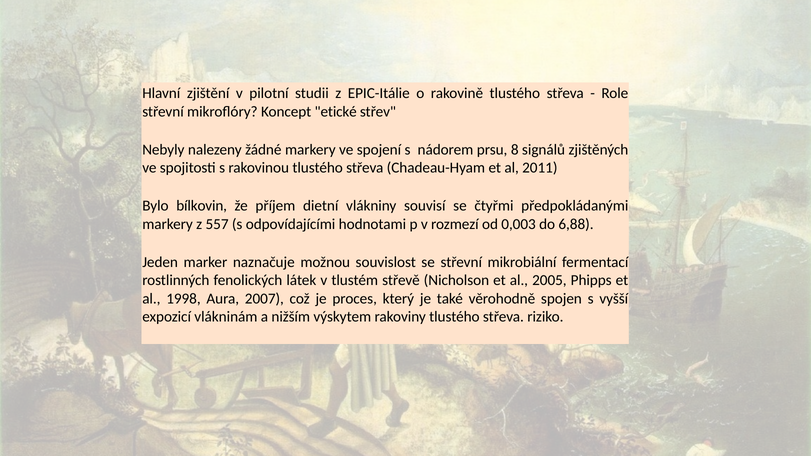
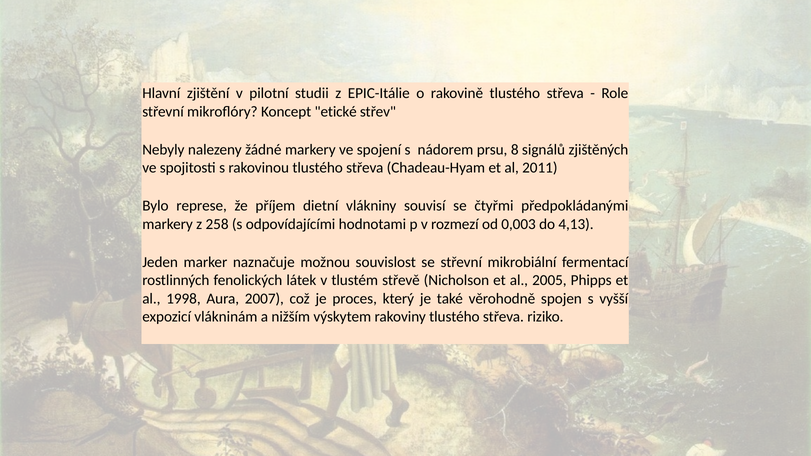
bílkovin: bílkovin -> represe (202, 206)
557: 557 -> 258 (217, 224)
6,88: 6,88 -> 4,13 (576, 224)
